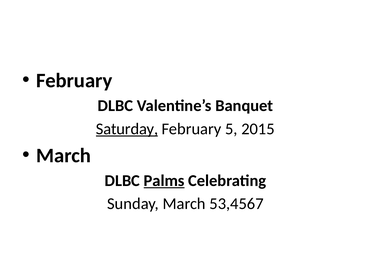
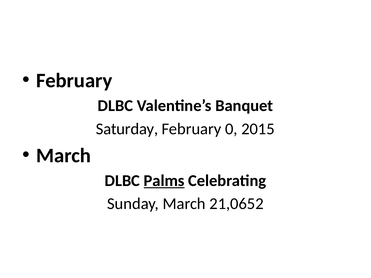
Saturday underline: present -> none (127, 129)
5: 5 -> 0 (231, 129)
53,4567: 53,4567 -> 21,0652 (237, 204)
